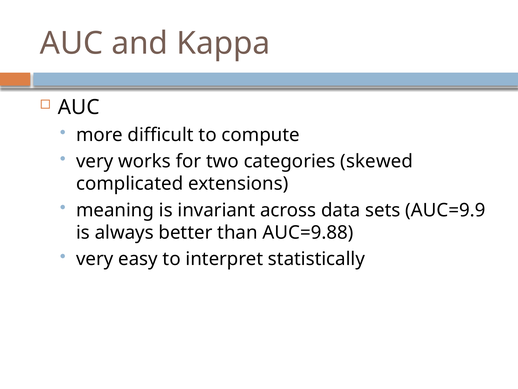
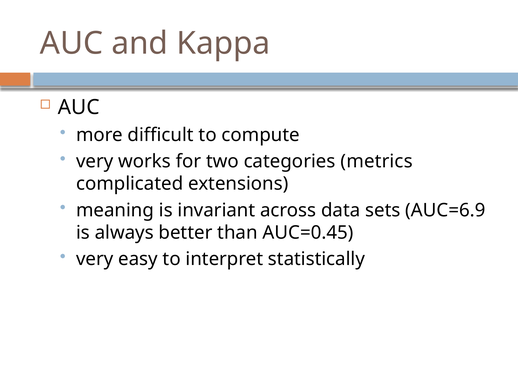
skewed: skewed -> metrics (377, 161)
AUC=9.9: AUC=9.9 -> AUC=6.9 (445, 210)
AUC=9.88: AUC=9.88 -> AUC=0.45 (308, 232)
